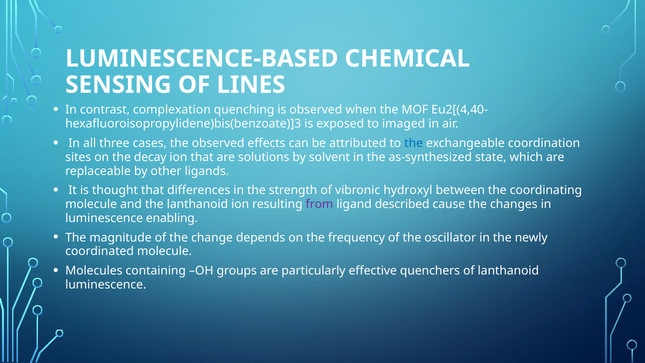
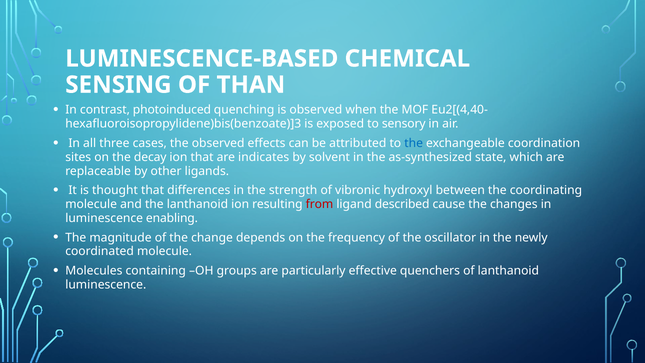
LINES: LINES -> THAN (251, 85)
complexation: complexation -> photoinduced (172, 110)
imaged: imaged -> sensory (404, 124)
solutions: solutions -> indicates (264, 157)
from colour: purple -> red (319, 204)
